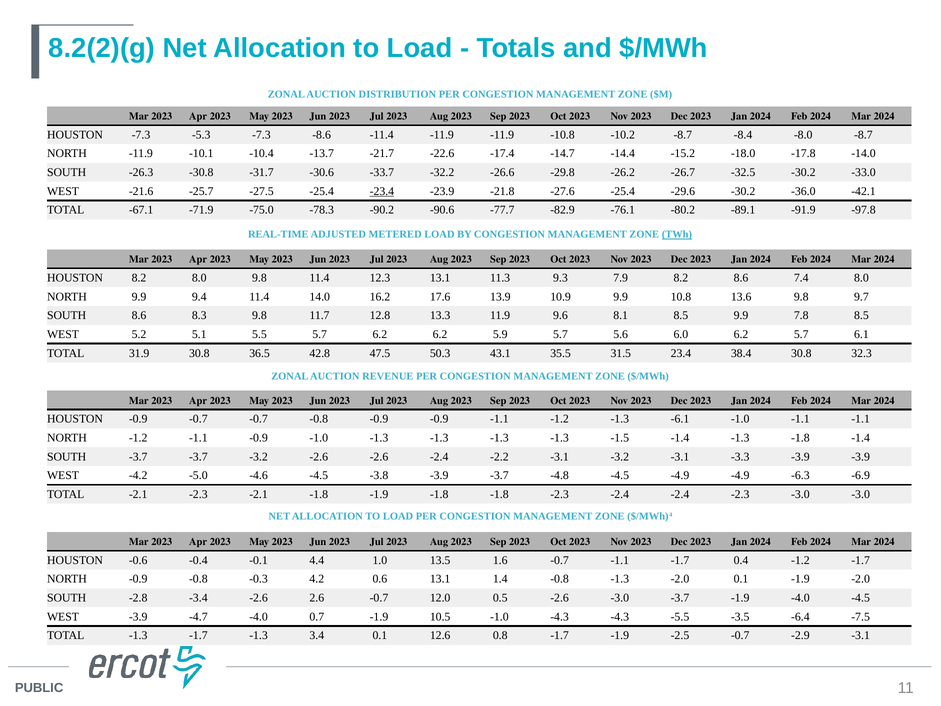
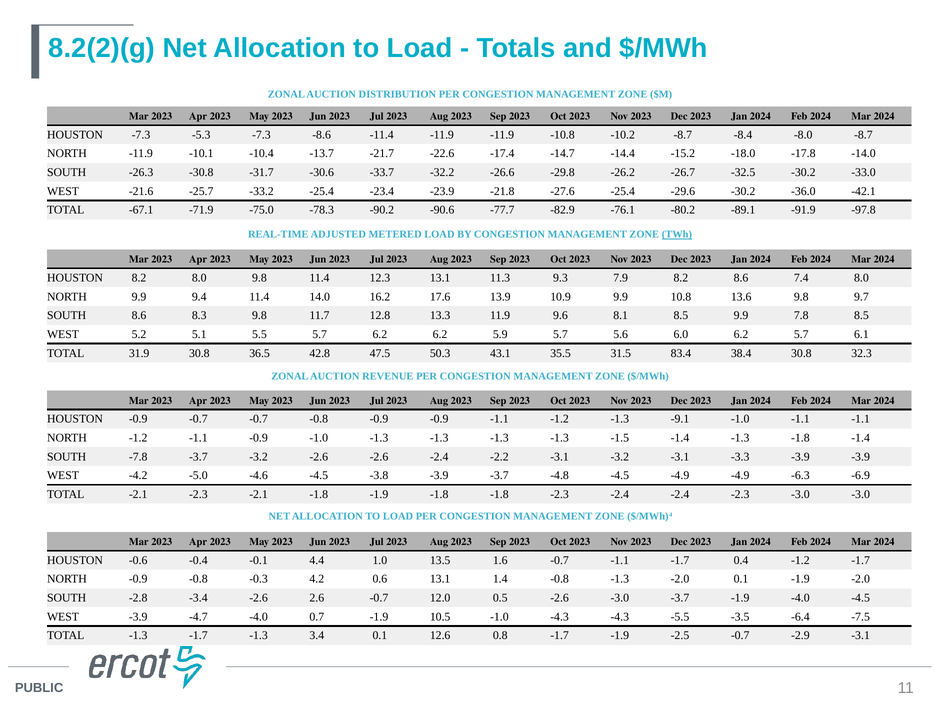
-27.5: -27.5 -> -33.2 (262, 191)
-23.4 underline: present -> none (382, 191)
23.4: 23.4 -> 83.4 (681, 353)
-6.1: -6.1 -> -9.1 (680, 419)
SOUTH -3.7: -3.7 -> -7.8 (138, 456)
